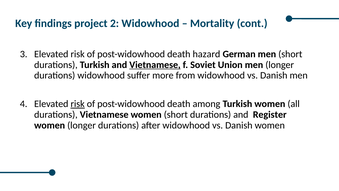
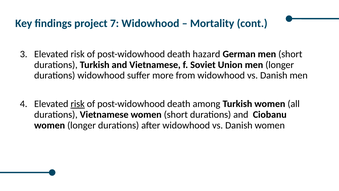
2: 2 -> 7 (115, 23)
Vietnamese underline: present -> none (155, 65)
Register: Register -> Ciobanu (270, 114)
